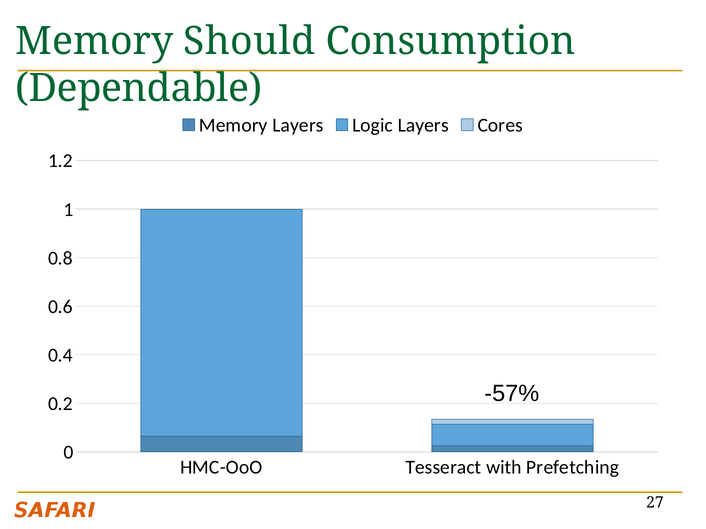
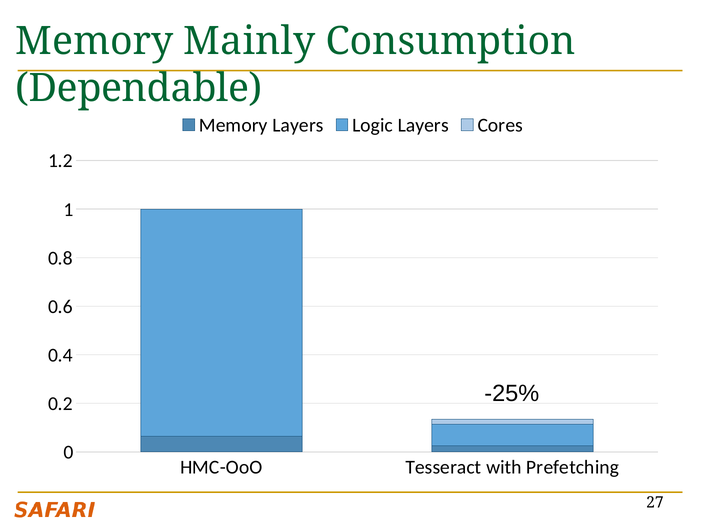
Should: Should -> Mainly (249, 42)
-57%: -57% -> -25% (512, 394)
